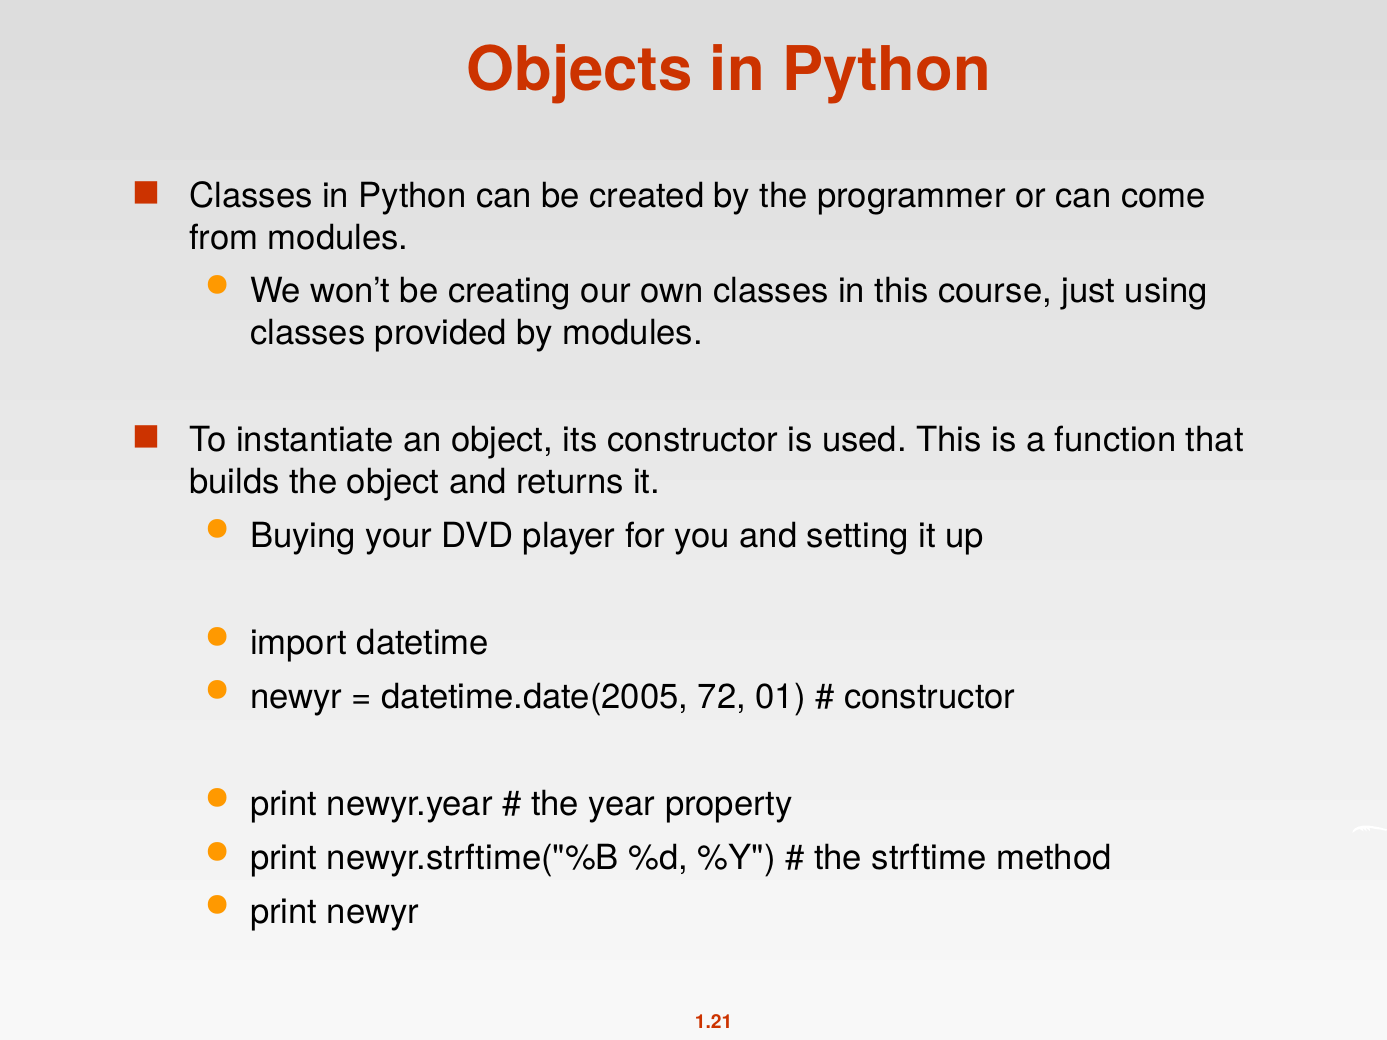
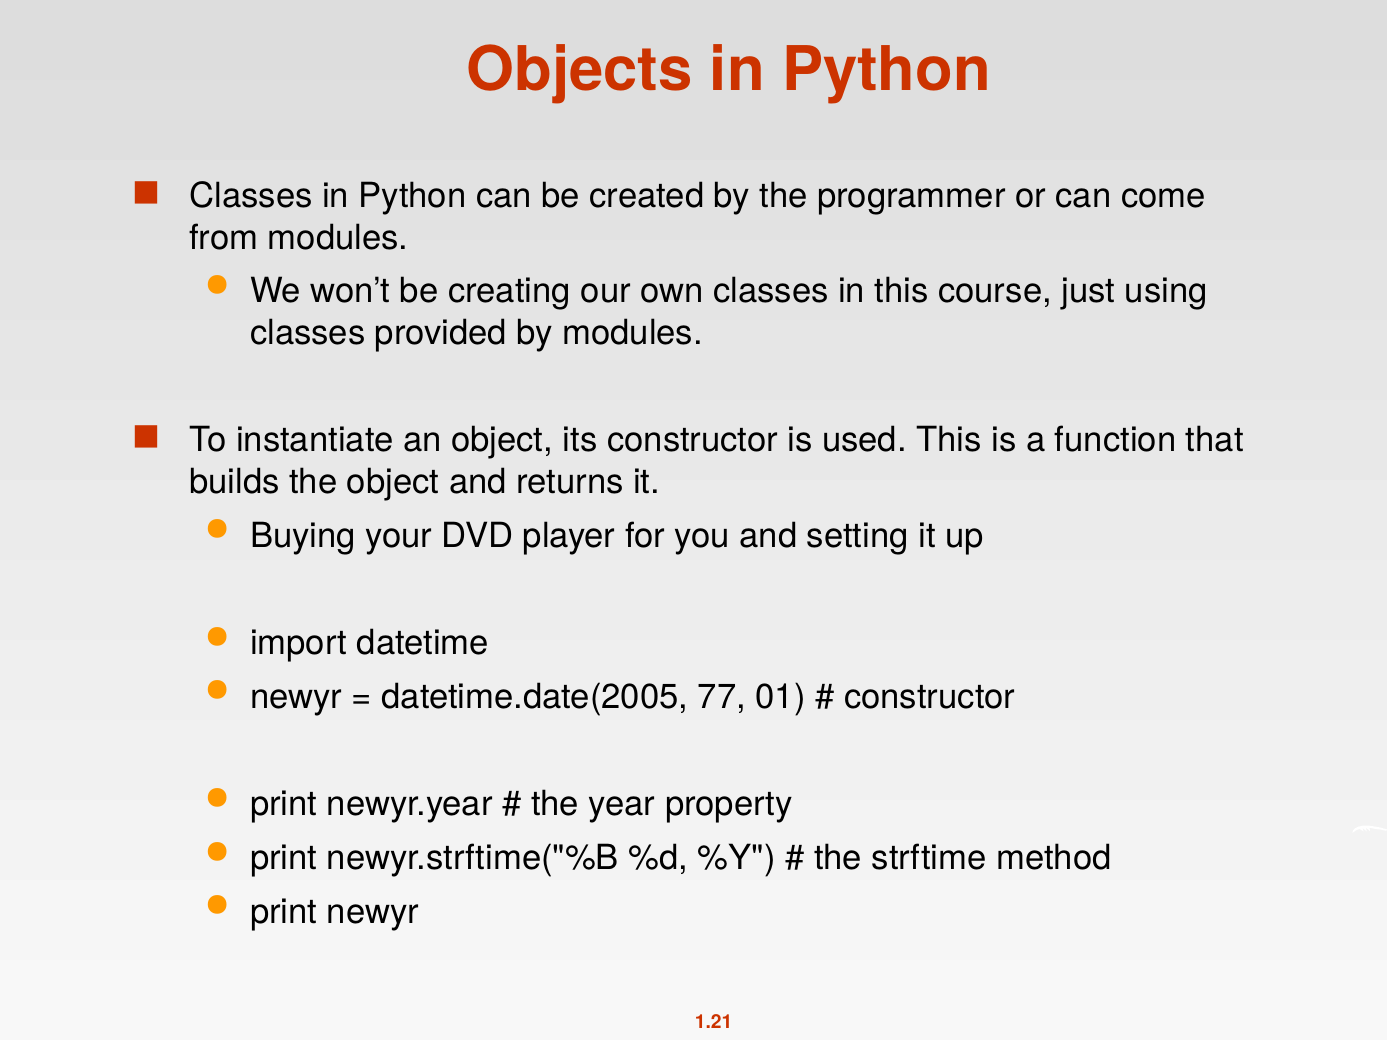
72: 72 -> 77 (722, 697)
